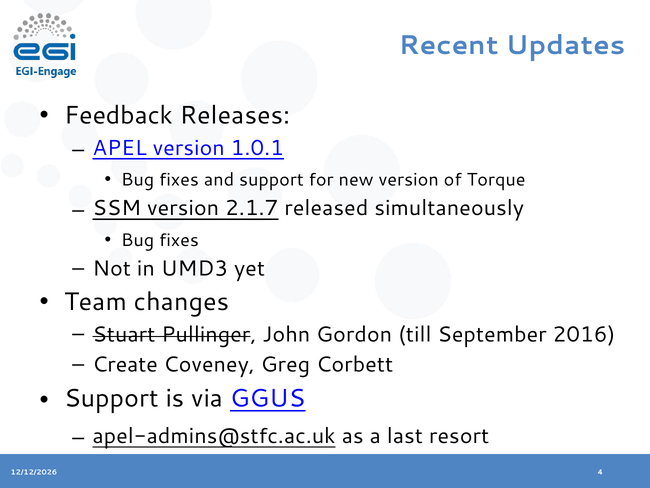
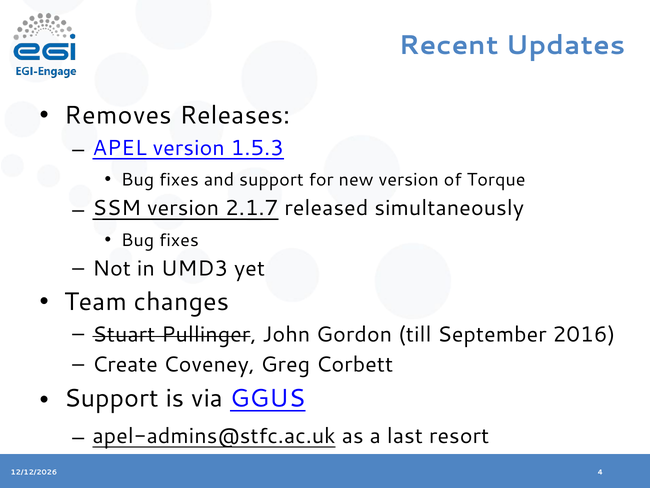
Feedback: Feedback -> Removes (118, 115)
1.0.1: 1.0.1 -> 1.5.3 (257, 148)
